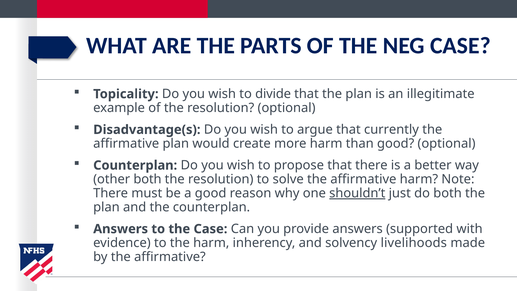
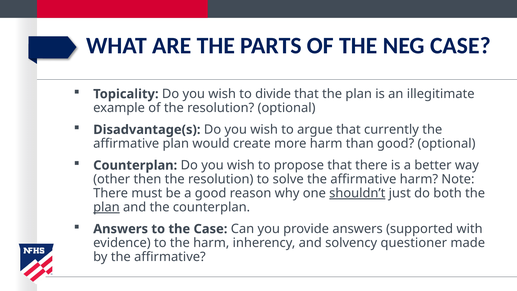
other both: both -> then (147, 179)
plan underline: none -> present (106, 207)
livelihoods: livelihoods -> questioner (414, 243)
